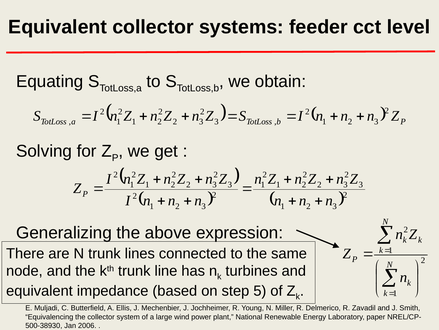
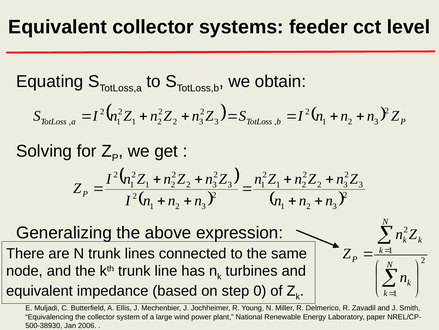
5: 5 -> 0 (260, 290)
